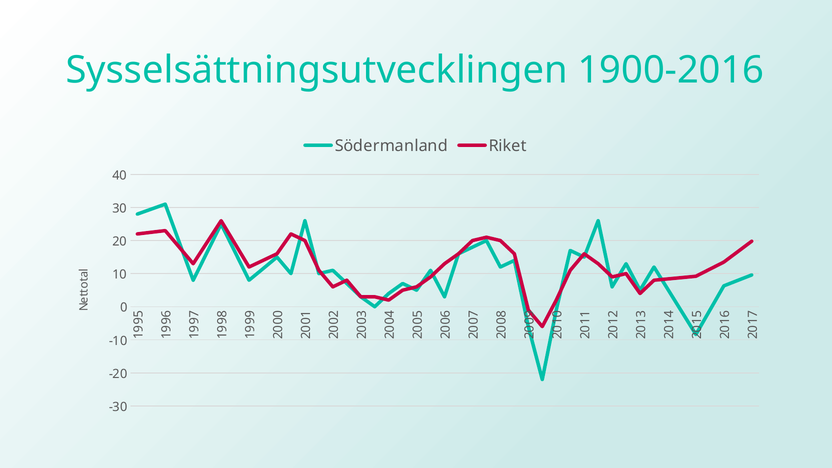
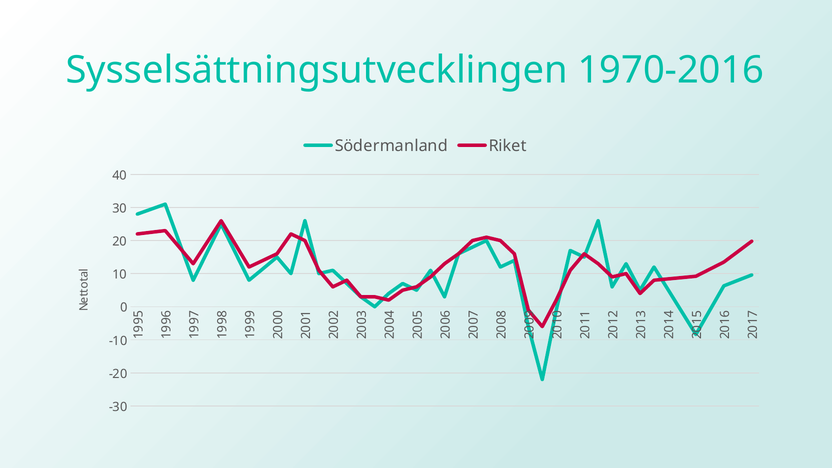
1900-2016: 1900-2016 -> 1970-2016 (671, 70)
